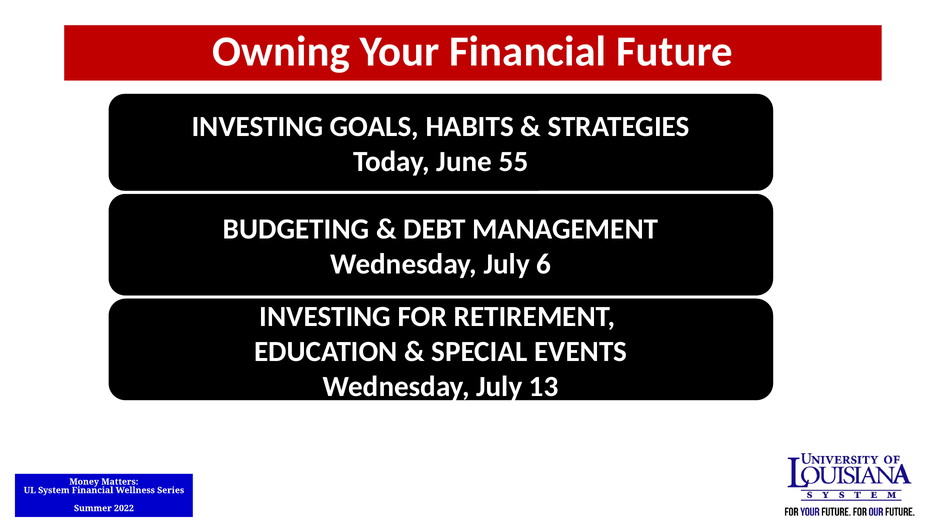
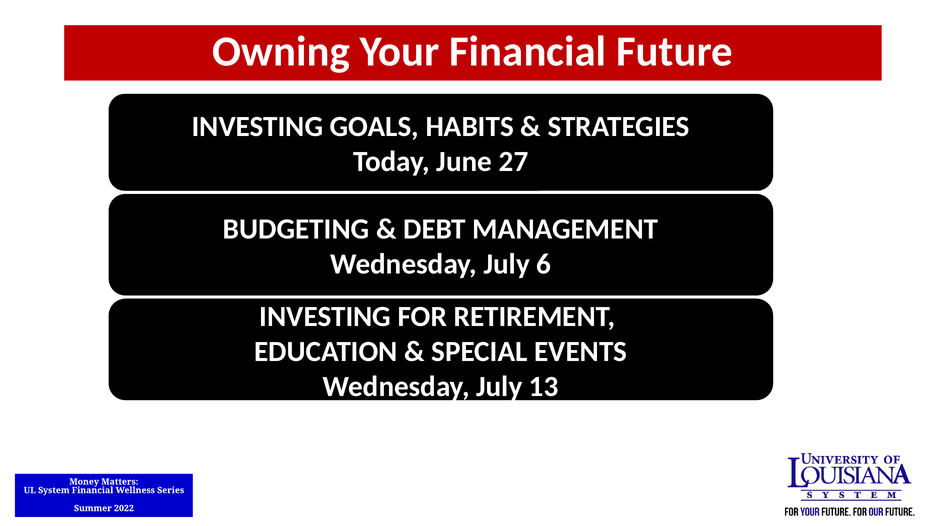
55: 55 -> 27 (514, 162)
